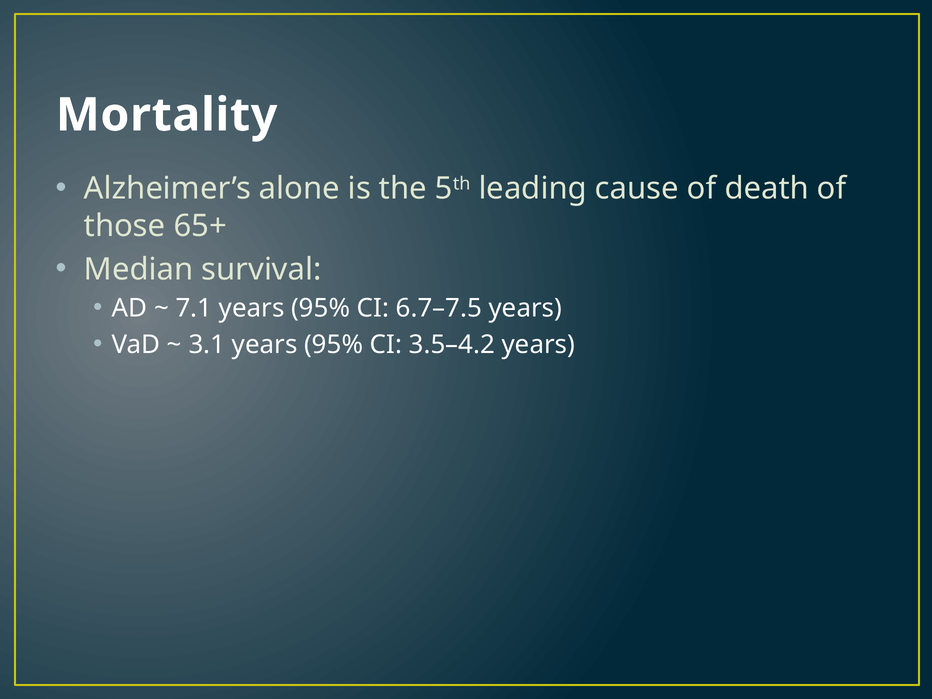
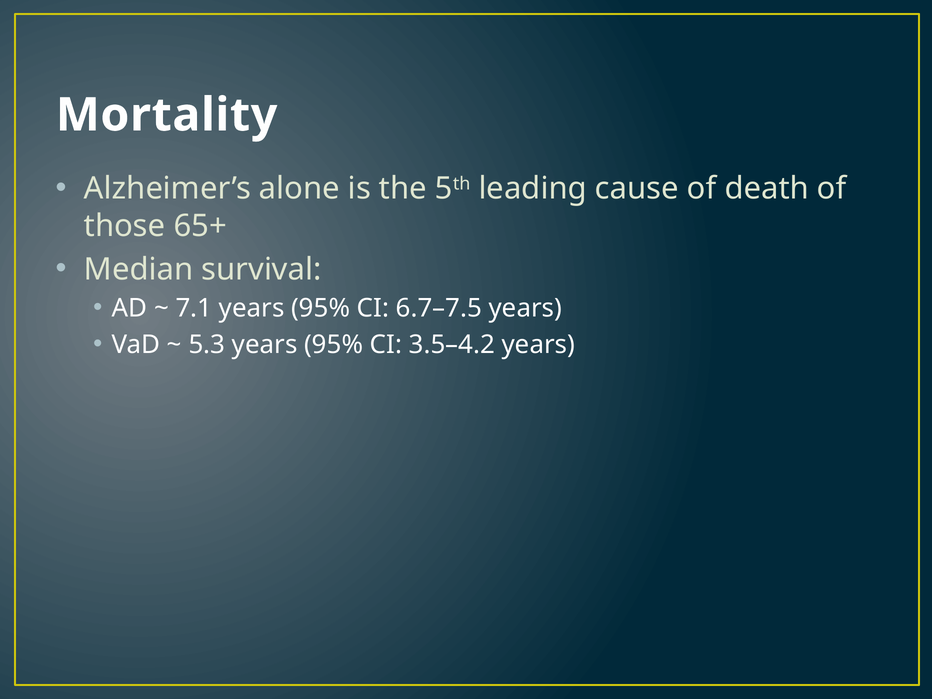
3.1: 3.1 -> 5.3 (207, 345)
